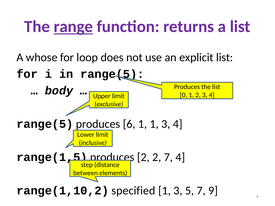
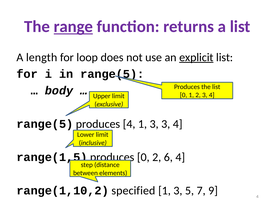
whose: whose -> length (42, 57)
explicit underline: none -> present (196, 57)
produces 6: 6 -> 4 (129, 124)
1: 1 -> 3 (154, 124)
2: 2 -> 0 (143, 157)
2 7: 7 -> 6 (168, 157)
